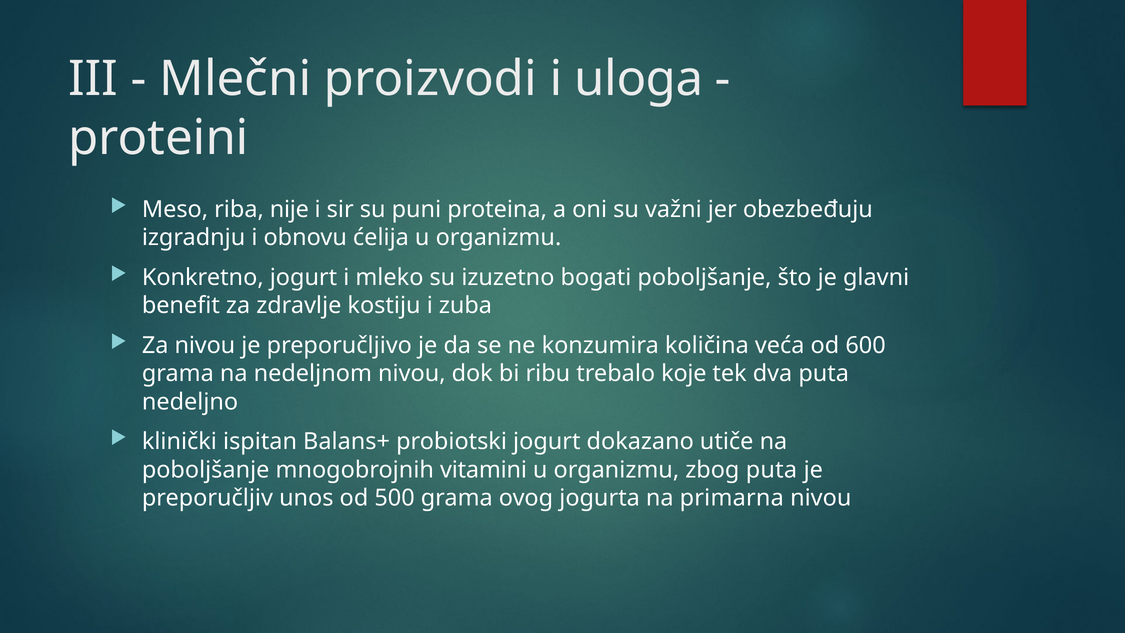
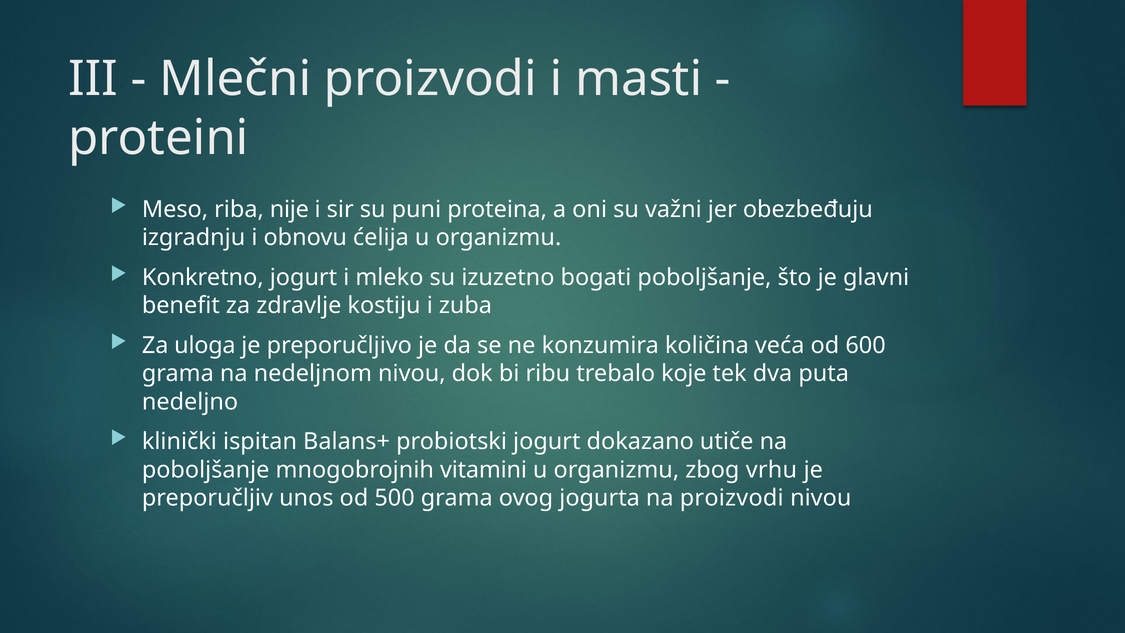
uloga: uloga -> masti (639, 79)
Za nivou: nivou -> uloga (205, 345)
zbog puta: puta -> vrhu (771, 470)
na primarna: primarna -> proizvodi (732, 498)
